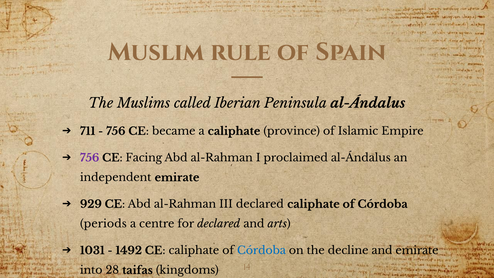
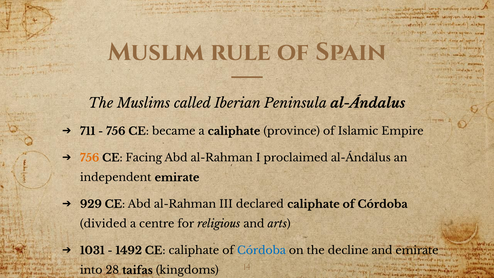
756 colour: purple -> orange (90, 158)
periods: periods -> divided (103, 224)
for declared: declared -> religious (219, 224)
